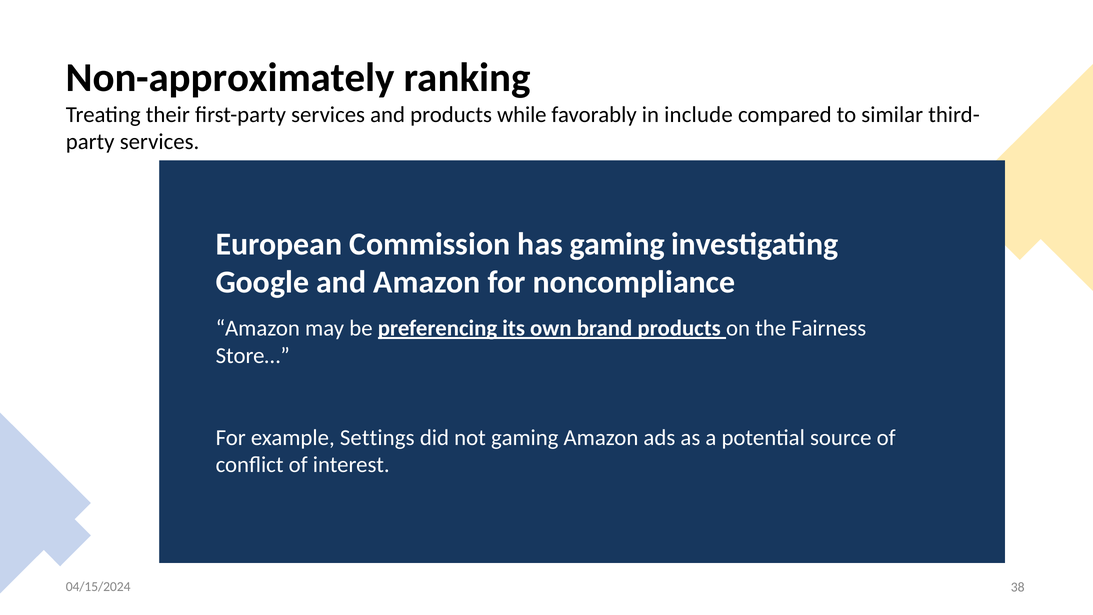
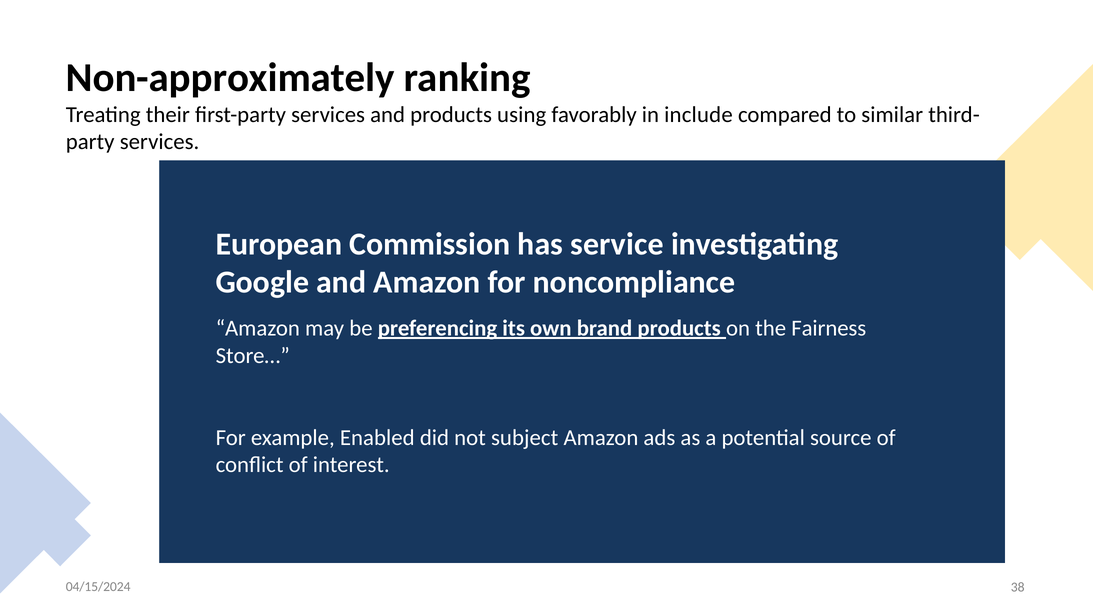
while: while -> using (522, 115)
has gaming: gaming -> service (617, 244)
Settings: Settings -> Enabled (377, 437)
not gaming: gaming -> subject (525, 437)
